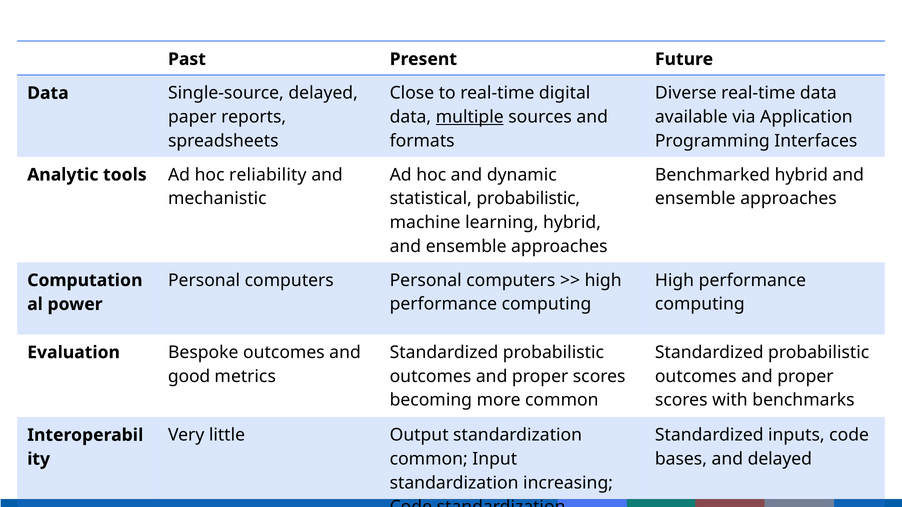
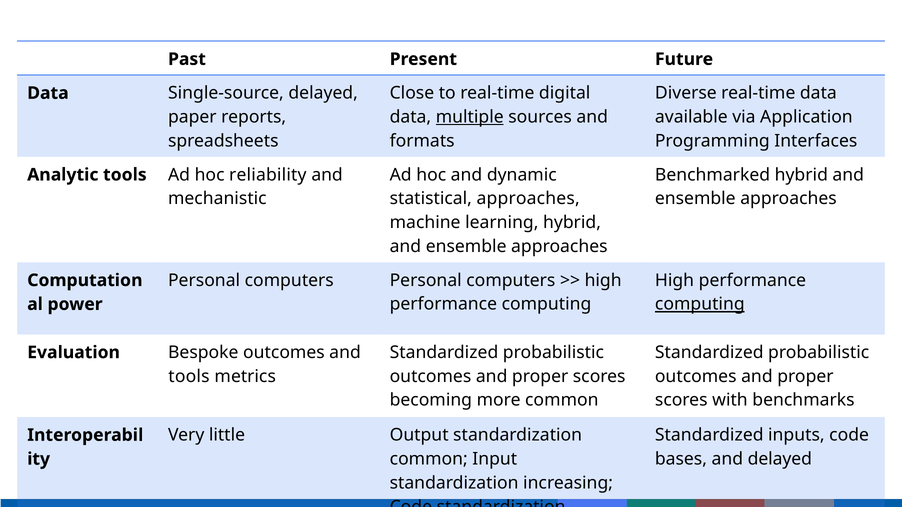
statistical probabilistic: probabilistic -> approaches (528, 199)
computing underline: none -> present (700, 304)
good: good -> tools (189, 377)
